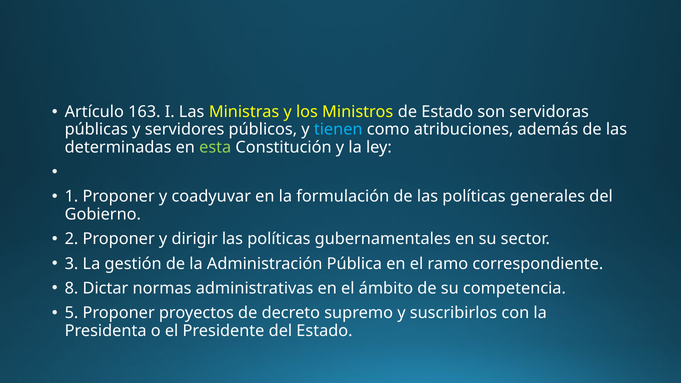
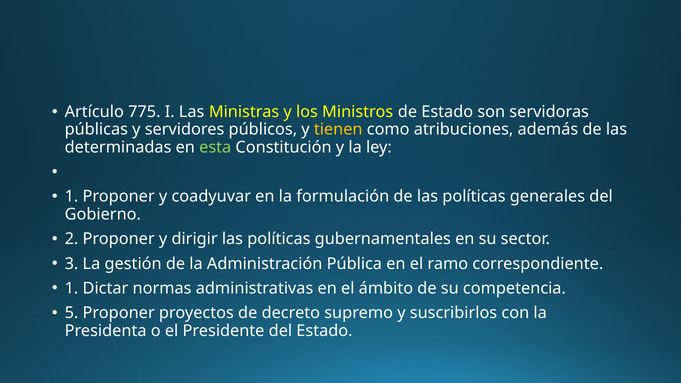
163: 163 -> 775 (144, 112)
tienen colour: light blue -> yellow (338, 130)
8: 8 -> 1 (72, 288)
